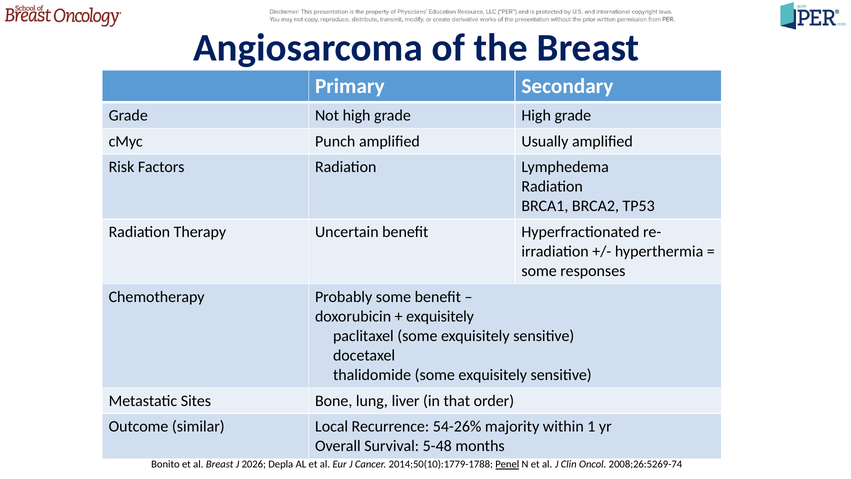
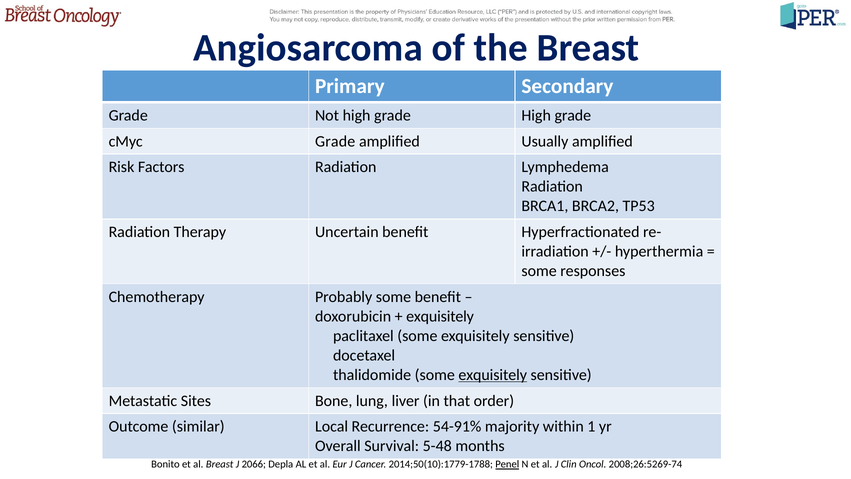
cMyc Punch: Punch -> Grade (335, 141)
exquisitely underline: none -> present (493, 375)
54-26%: 54-26% -> 54-91% (457, 426)
2026: 2026 -> 2066 (254, 464)
